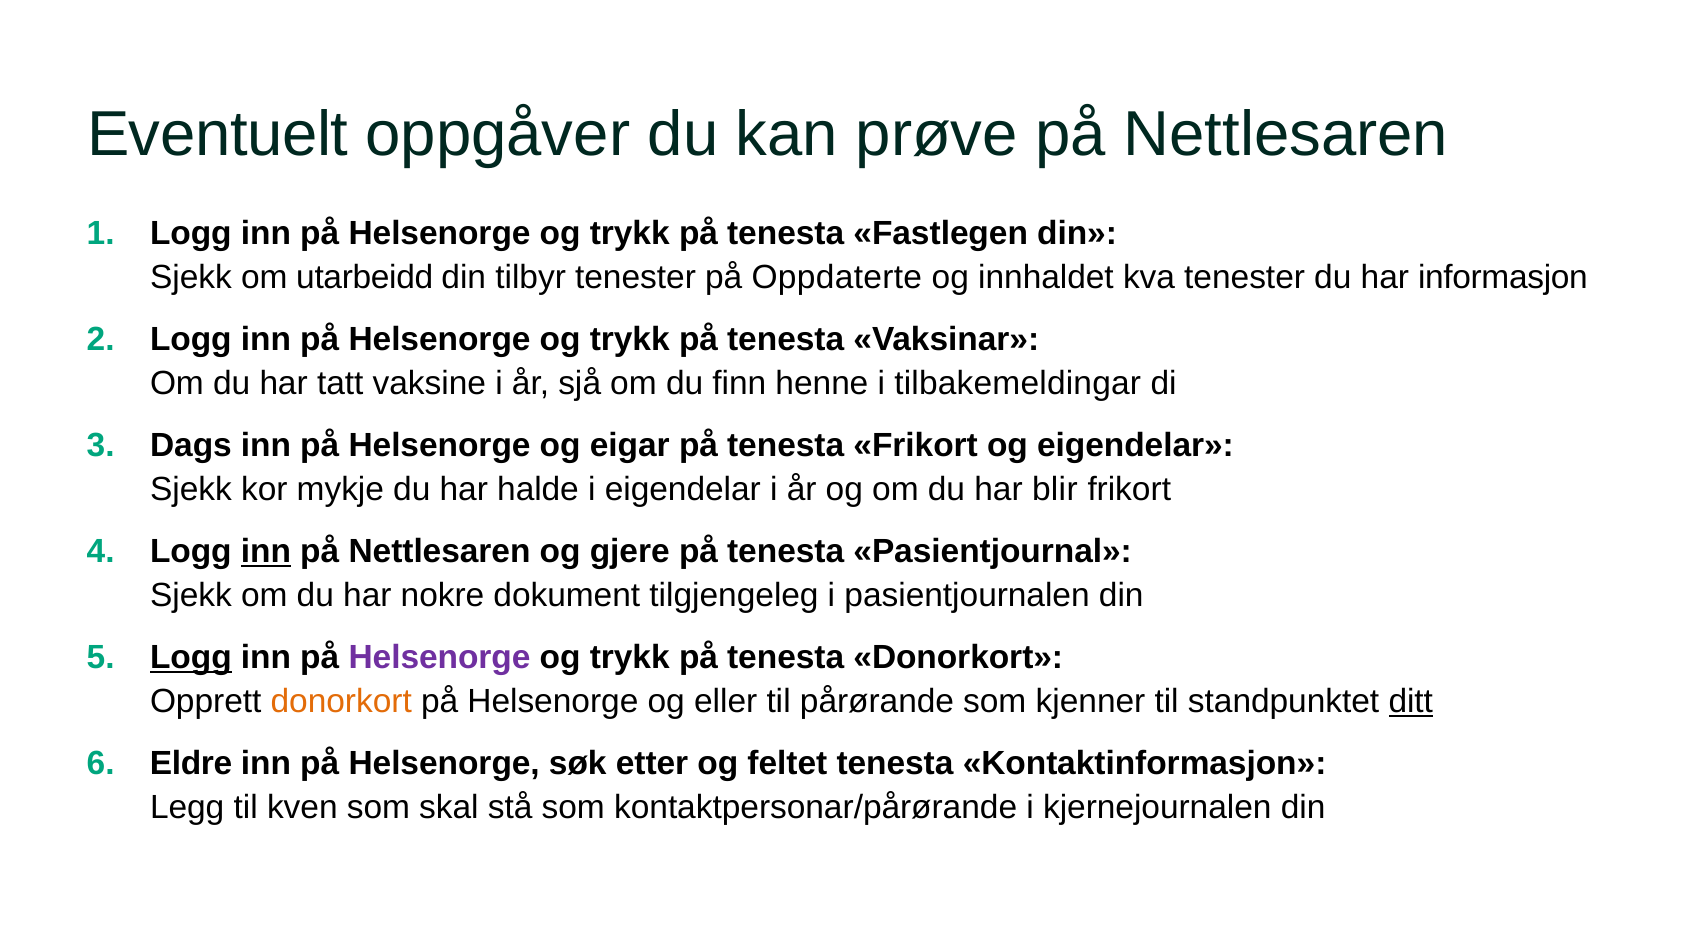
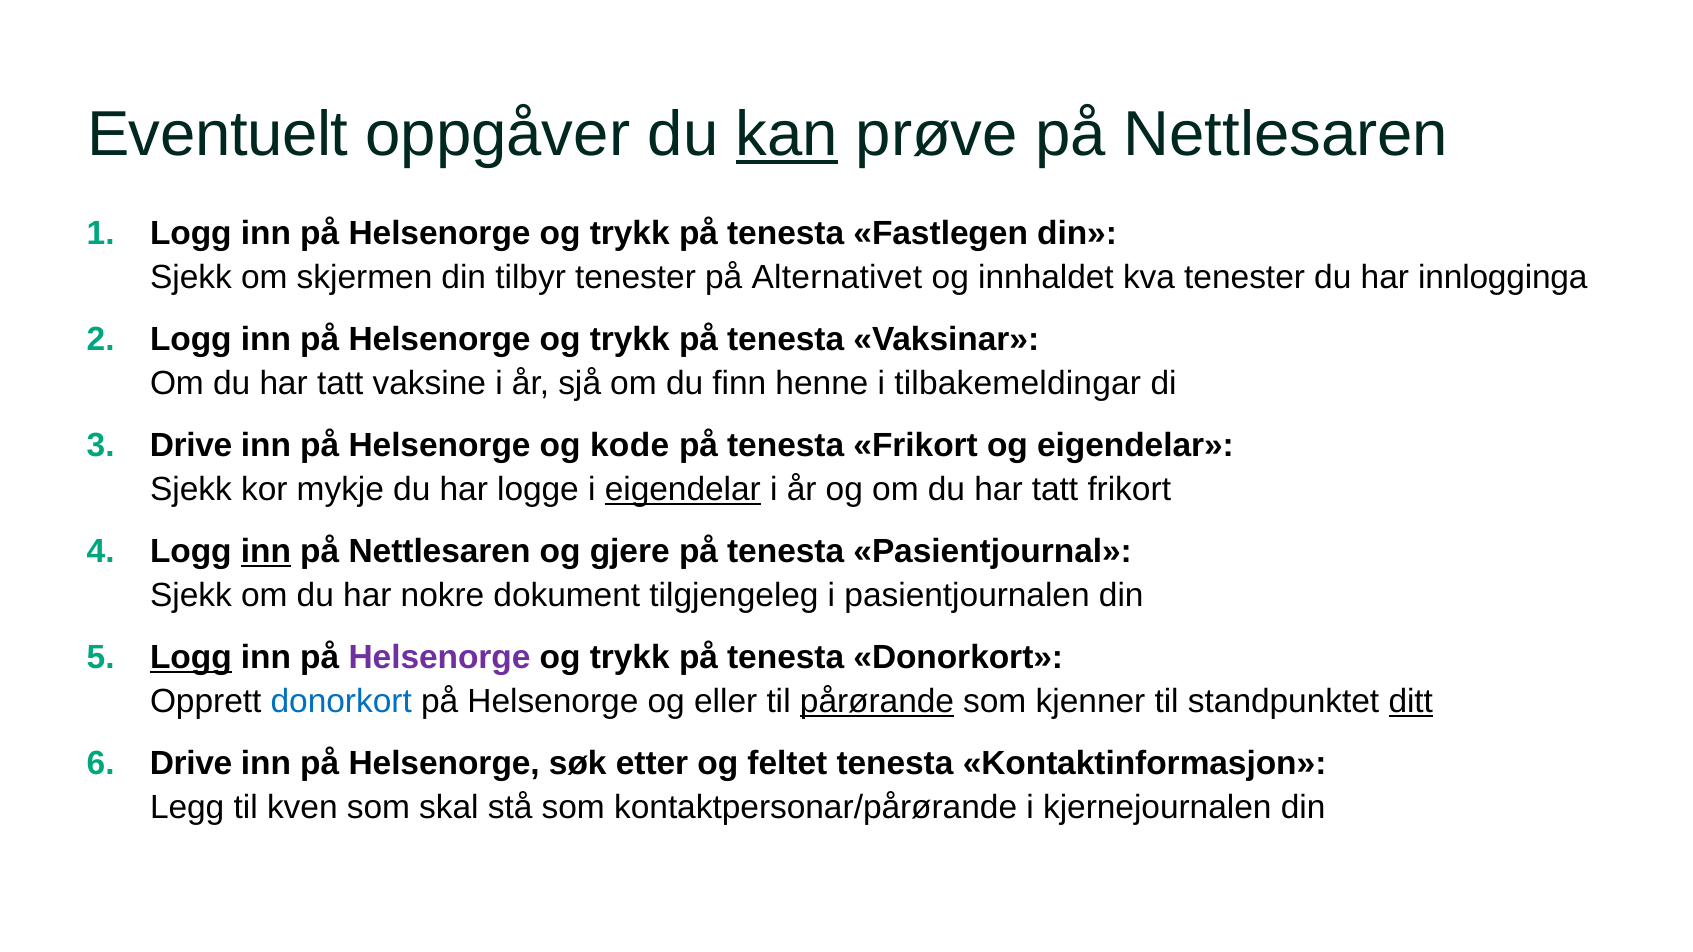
kan underline: none -> present (787, 135)
utarbeidd: utarbeidd -> skjermen (365, 278)
Oppdaterte: Oppdaterte -> Alternativet (837, 278)
informasjon: informasjon -> innlogginga (1503, 278)
Dags: Dags -> Drive (191, 446)
eigar: eigar -> kode (630, 446)
halde: halde -> logge (538, 490)
eigendelar underline: none -> present (683, 490)
blir: blir -> tatt (1055, 490)
donorkort colour: orange -> blue (341, 702)
pårørande underline: none -> present (877, 702)
Eldre: Eldre -> Drive (191, 764)
